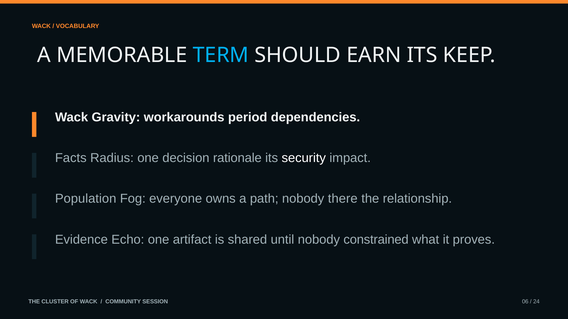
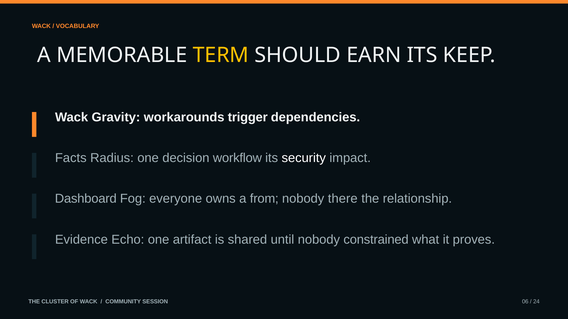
TERM colour: light blue -> yellow (221, 55)
period: period -> trigger (248, 117)
rationale: rationale -> workflow (237, 158)
Population: Population -> Dashboard (86, 199)
path: path -> from (264, 199)
